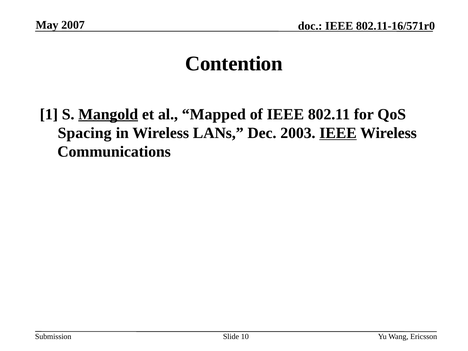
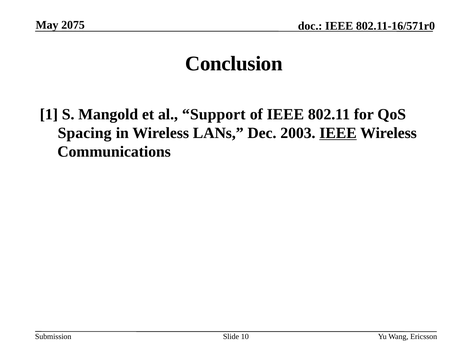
2007: 2007 -> 2075 (73, 25)
Contention: Contention -> Conclusion (234, 64)
Mangold underline: present -> none (108, 114)
Mapped: Mapped -> Support (214, 114)
